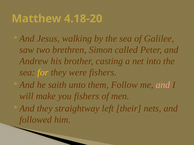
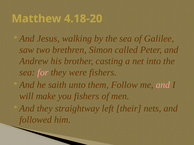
for colour: yellow -> pink (43, 73)
